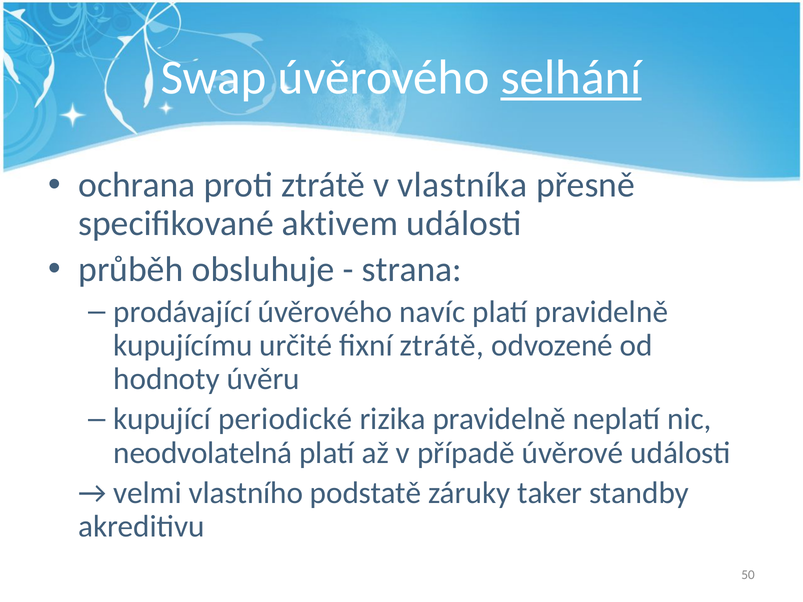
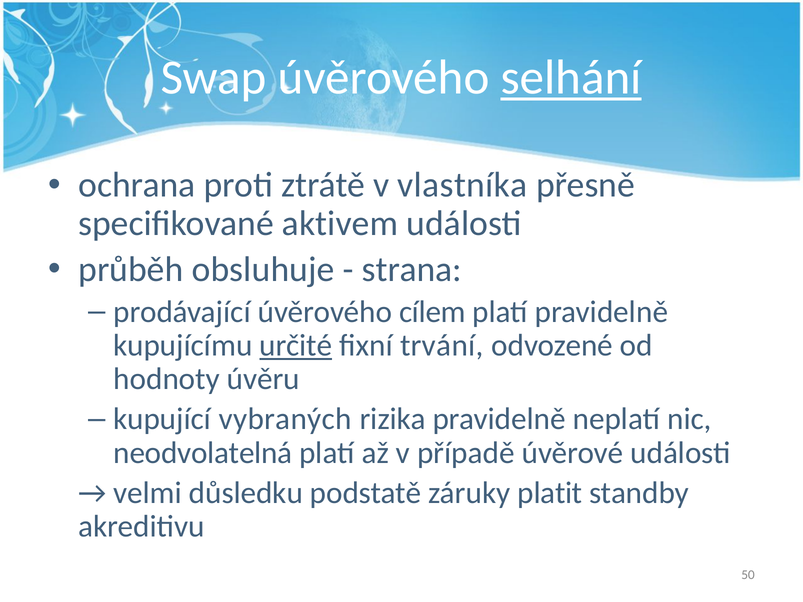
navíc: navíc -> cílem (432, 312)
určité underline: none -> present (296, 346)
fixní ztrátě: ztrátě -> trvání (442, 346)
periodické: periodické -> vybraných (285, 419)
vlastního: vlastního -> důsledku (246, 493)
taker: taker -> platit (550, 493)
